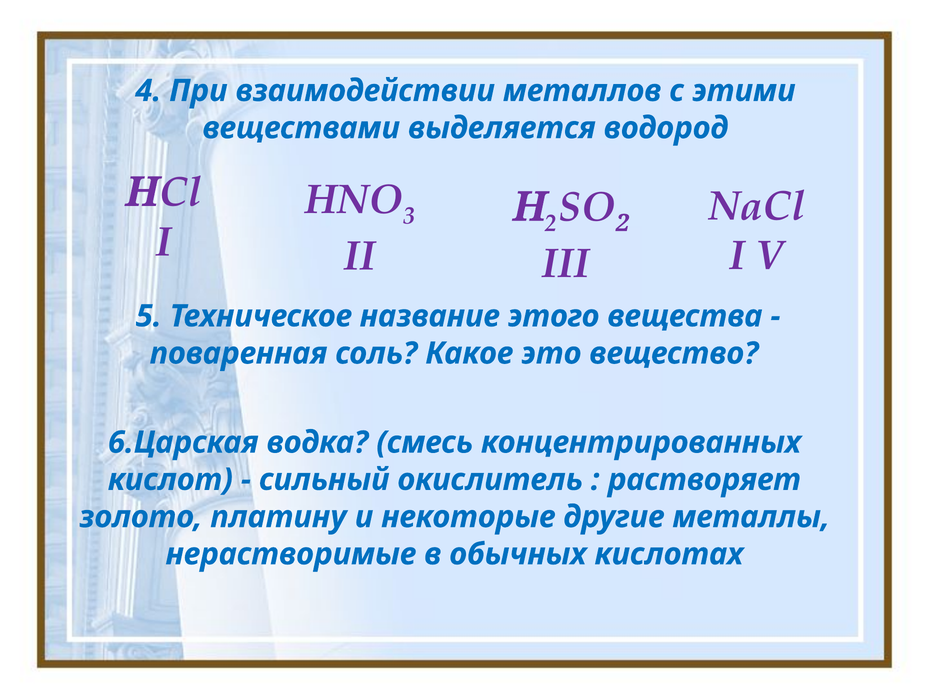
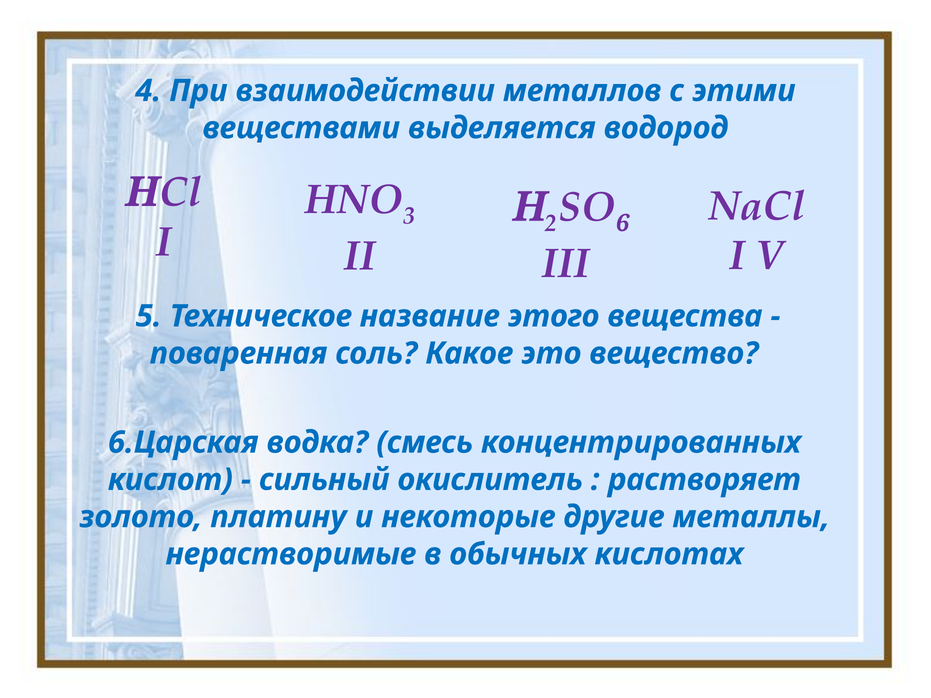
2: 2 -> 6 (622, 223)
